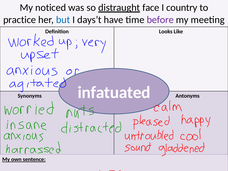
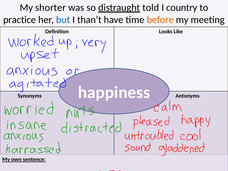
noticed: noticed -> shorter (51, 8)
face: face -> told (151, 8)
days’t: days’t -> than’t (89, 20)
before colour: purple -> orange (160, 20)
infatuated: infatuated -> happiness (114, 92)
